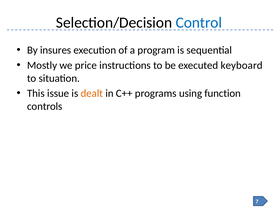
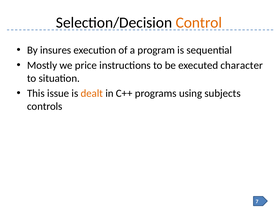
Control colour: blue -> orange (199, 23)
keyboard: keyboard -> character (242, 65)
function: function -> subjects (223, 94)
